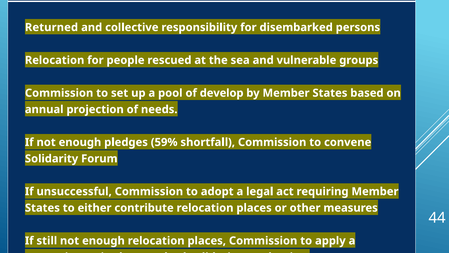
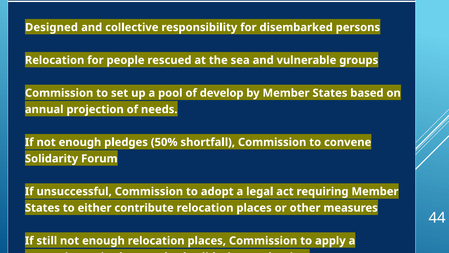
Returned: Returned -> Designed (51, 27)
59%: 59% -> 50% (164, 142)
